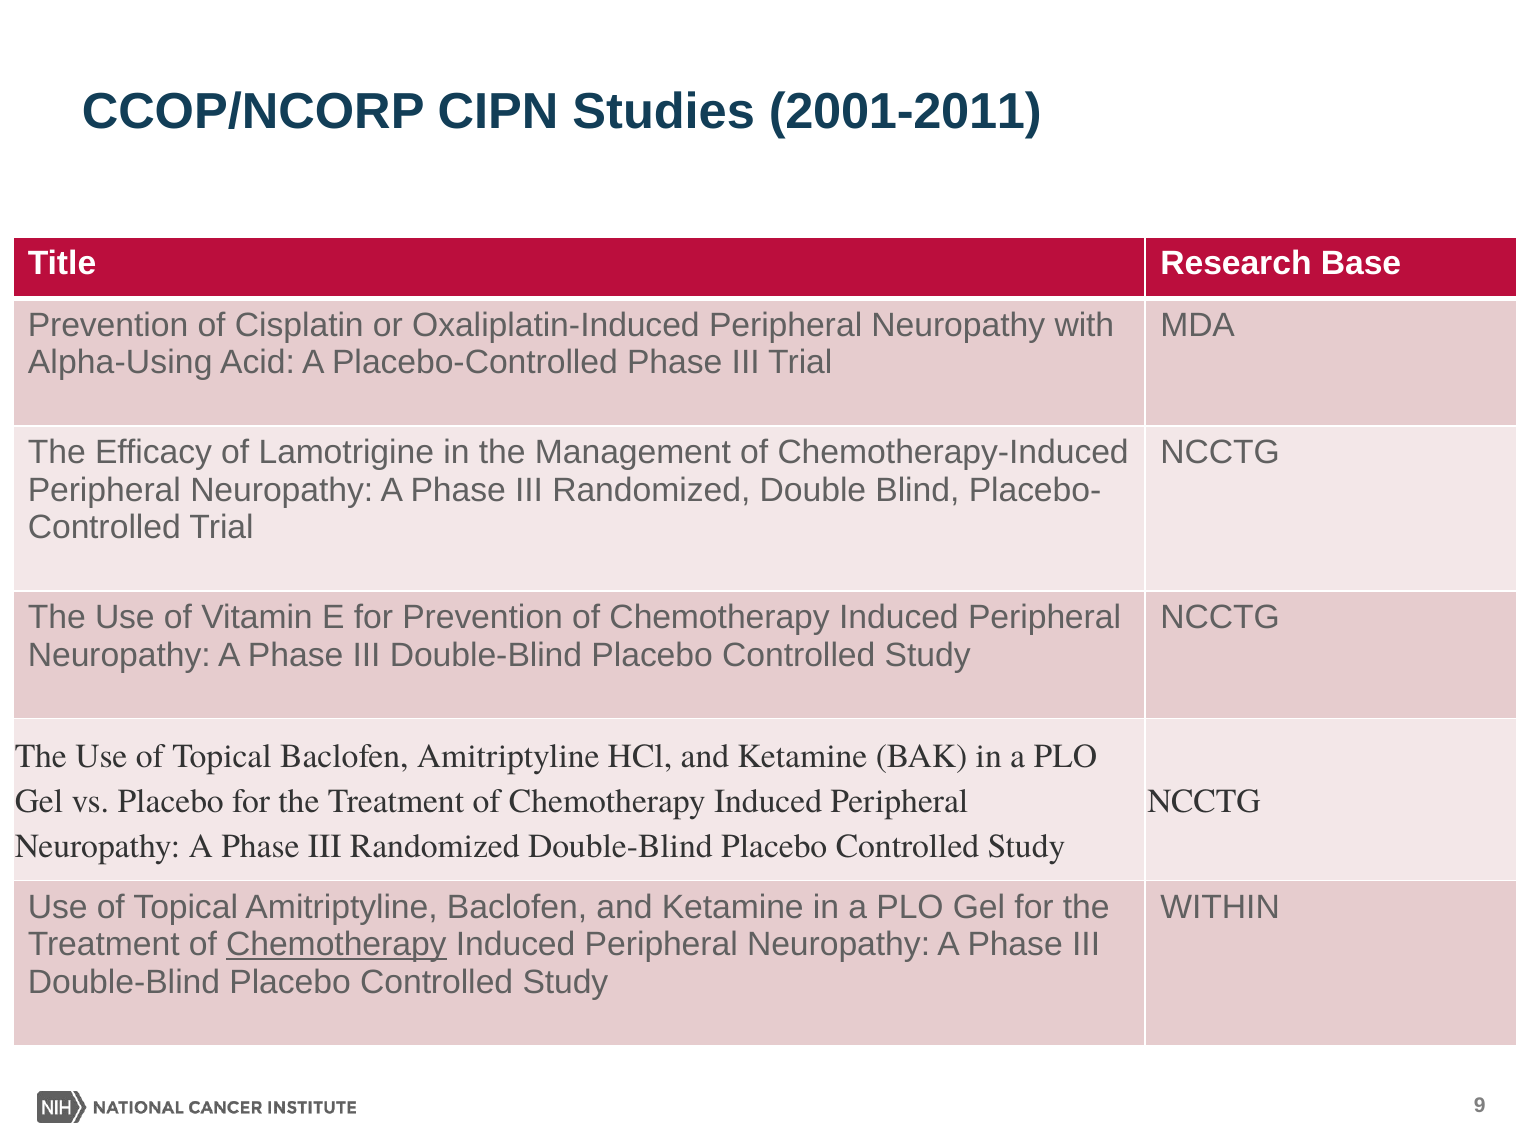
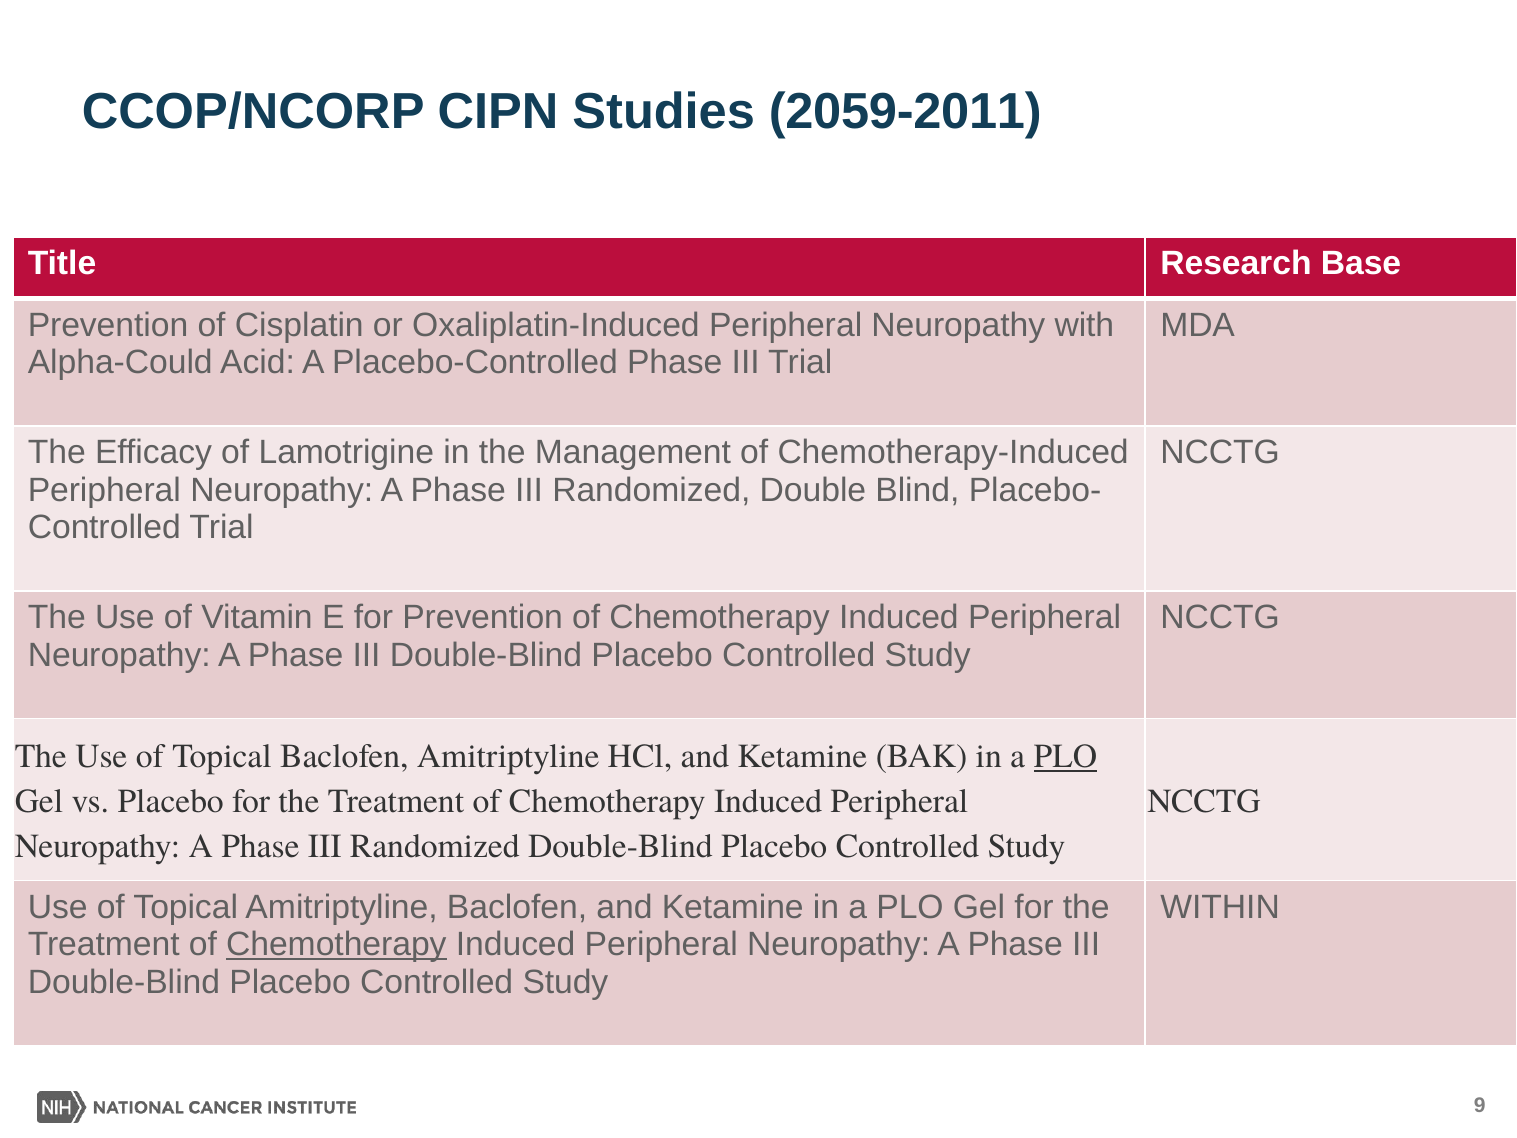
2001-2011: 2001-2011 -> 2059-2011 (905, 112)
Alpha-Using: Alpha-Using -> Alpha-Could (120, 363)
PLO underline: none -> present (1065, 756)
